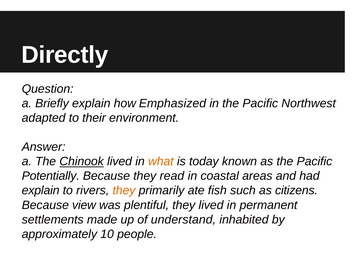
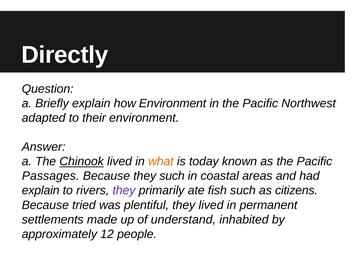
how Emphasized: Emphasized -> Environment (173, 104)
Potentially: Potentially -> Passages (51, 176)
they read: read -> such (172, 176)
they colour: orange -> purple (124, 191)
view: view -> tried (84, 205)
10: 10 -> 12 (107, 234)
